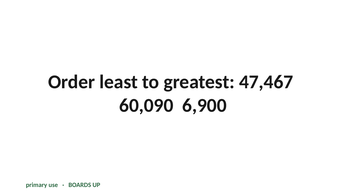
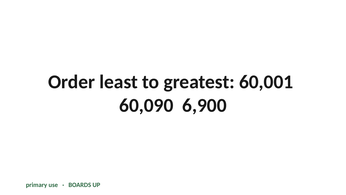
47,467: 47,467 -> 60,001 (266, 82)
